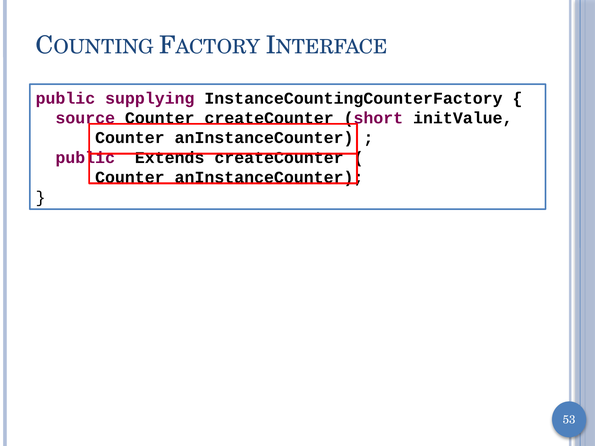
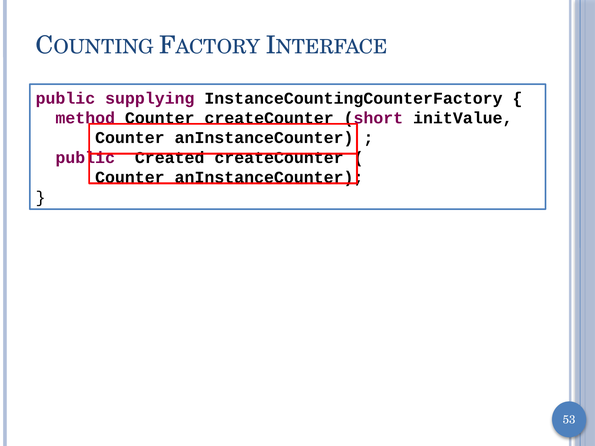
source: source -> method (85, 118)
Extends: Extends -> Created (170, 158)
